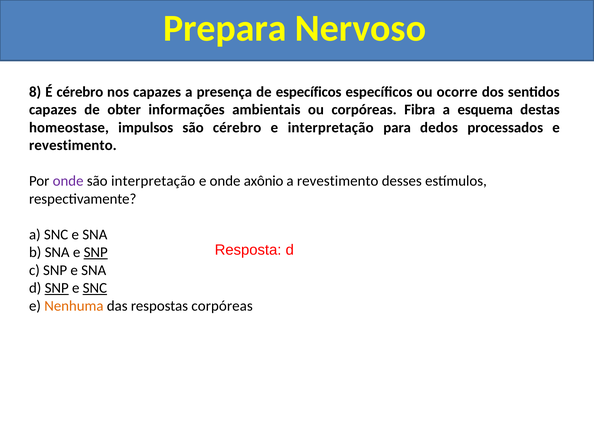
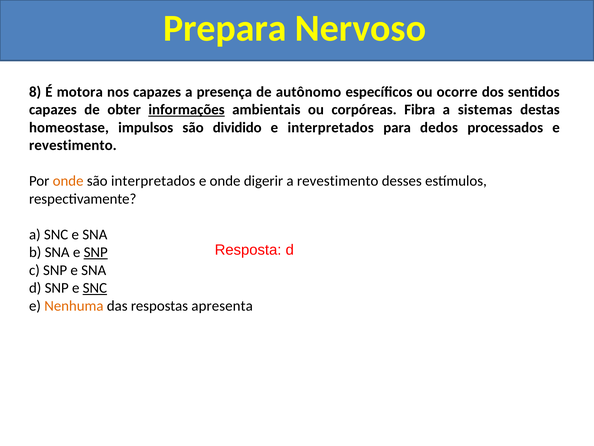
É cérebro: cérebro -> motora (80, 92)
de específicos: específicos -> autônomo (308, 92)
informações underline: none -> present (187, 110)
esquema: esquema -> sistemas (485, 110)
são cérebro: cérebro -> dividido (237, 127)
e interpretação: interpretação -> interpretados (331, 127)
onde colour: purple -> orange (68, 181)
são interpretação: interpretação -> interpretados (153, 181)
axônio: axônio -> digerir (264, 181)
SNP underline: present -> none (57, 288)
respostas corpóreas: corpóreas -> apresenta (222, 306)
